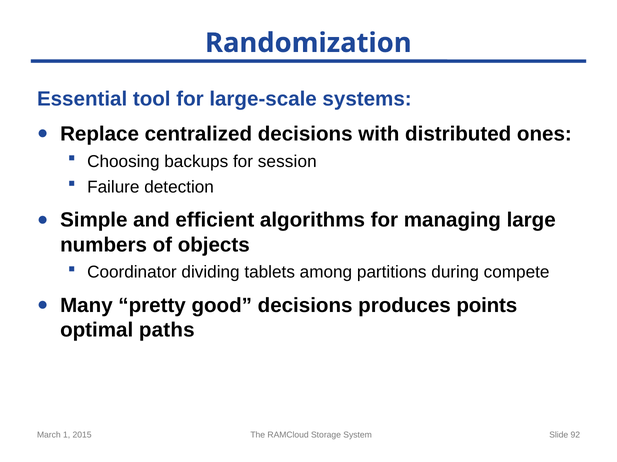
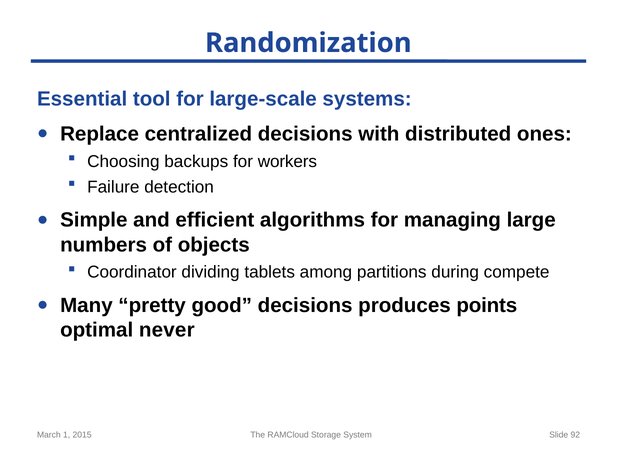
session: session -> workers (287, 162)
paths: paths -> never (167, 331)
